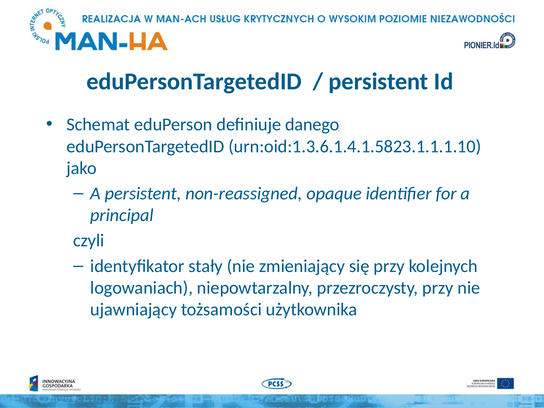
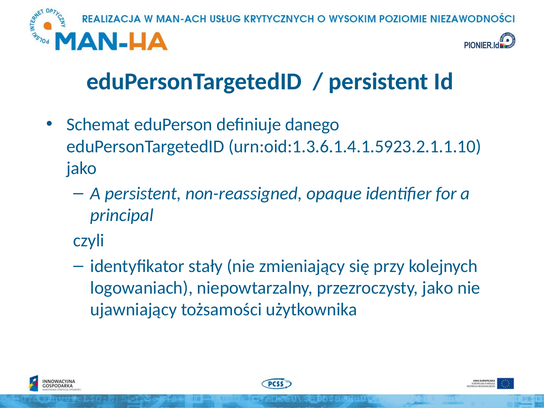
urn:oid:1.3.6.1.4.1.5823.1.1.1.10: urn:oid:1.3.6.1.4.1.5823.1.1.1.10 -> urn:oid:1.3.6.1.4.1.5923.2.1.1.10 (355, 146)
przezroczysty przy: przy -> jako (438, 288)
